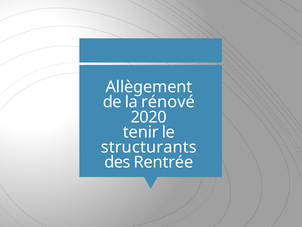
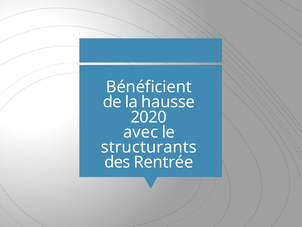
Allègement: Allègement -> Bénéficient (149, 87)
rénové: rénové -> hausse (168, 102)
tenir: tenir -> avec (141, 132)
